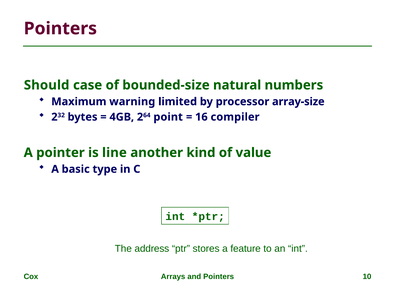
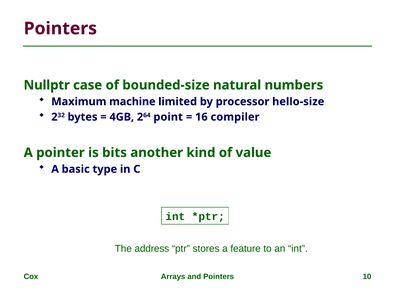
Should: Should -> Nullptr (47, 85)
warning: warning -> machine (132, 102)
array-size: array-size -> hello-size (298, 102)
line: line -> bits (114, 153)
